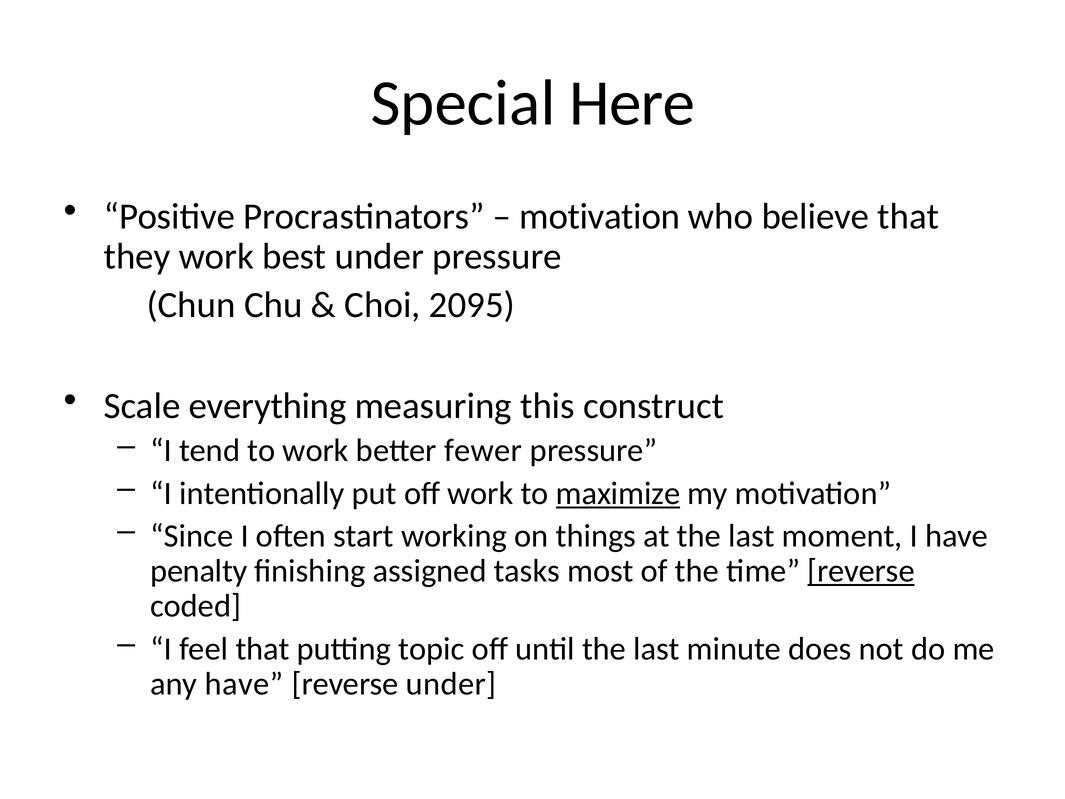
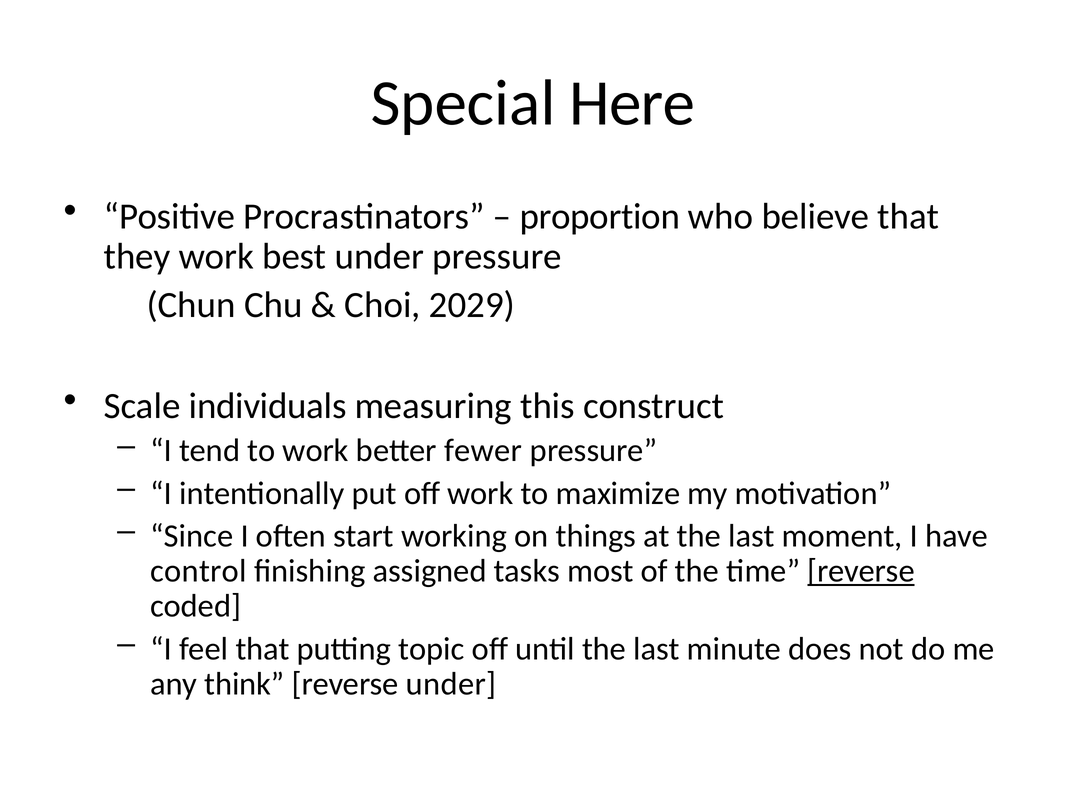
motivation: motivation -> proportion (600, 216)
2095: 2095 -> 2029 (472, 305)
everything: everything -> individuals (268, 406)
maximize underline: present -> none (618, 493)
penalty: penalty -> control (198, 571)
any have: have -> think (244, 684)
